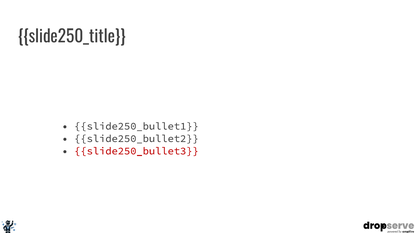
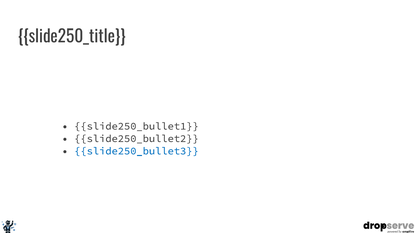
slide250_bullet3 colour: red -> blue (136, 151)
